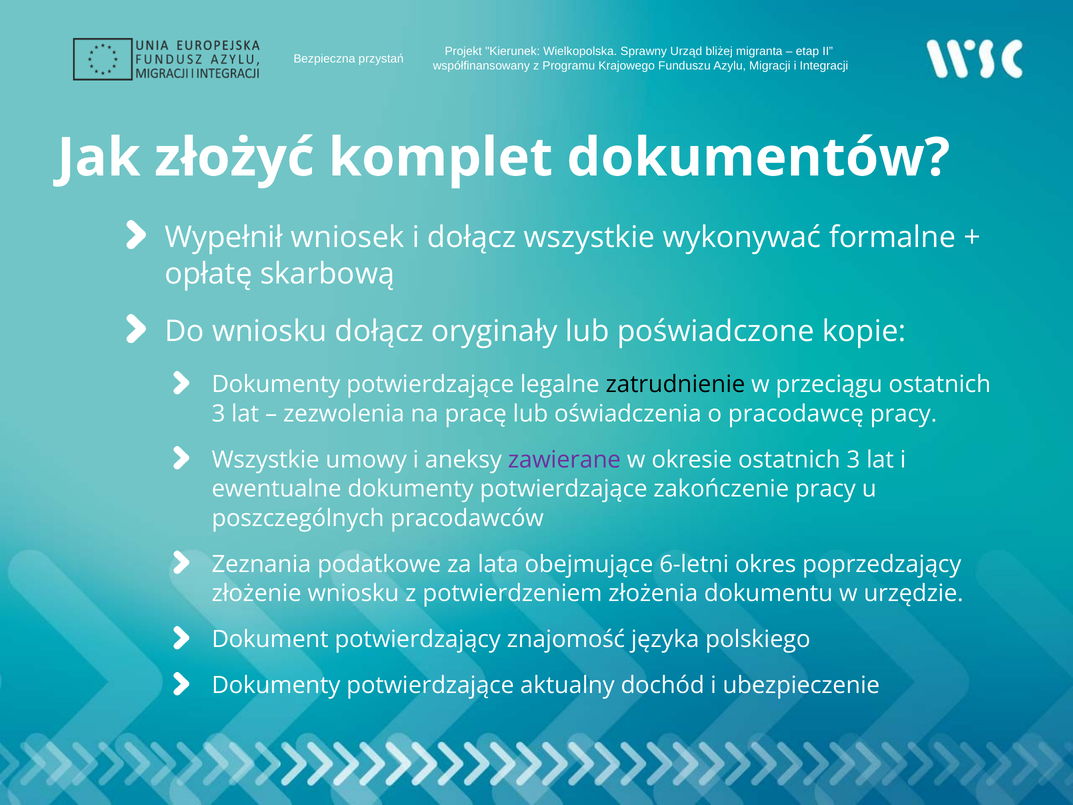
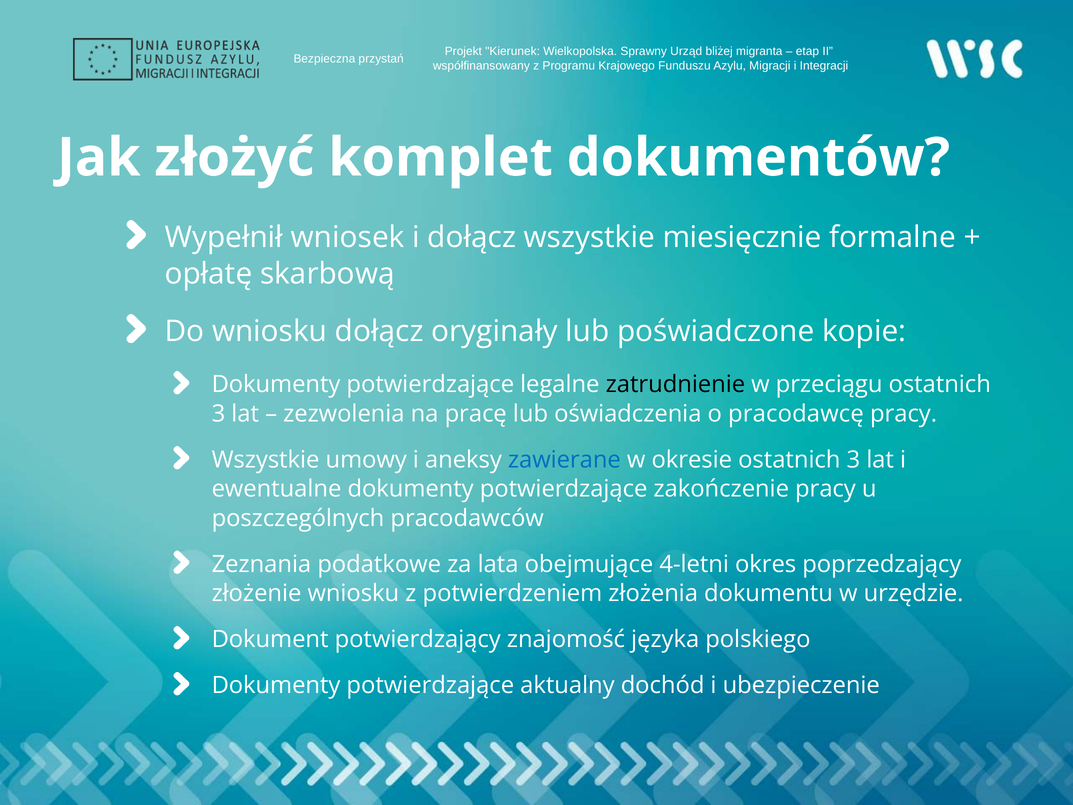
wykonywać: wykonywać -> miesięcznie (742, 237)
zawierane colour: purple -> blue (564, 460)
6-letni: 6-letni -> 4-letni (694, 564)
